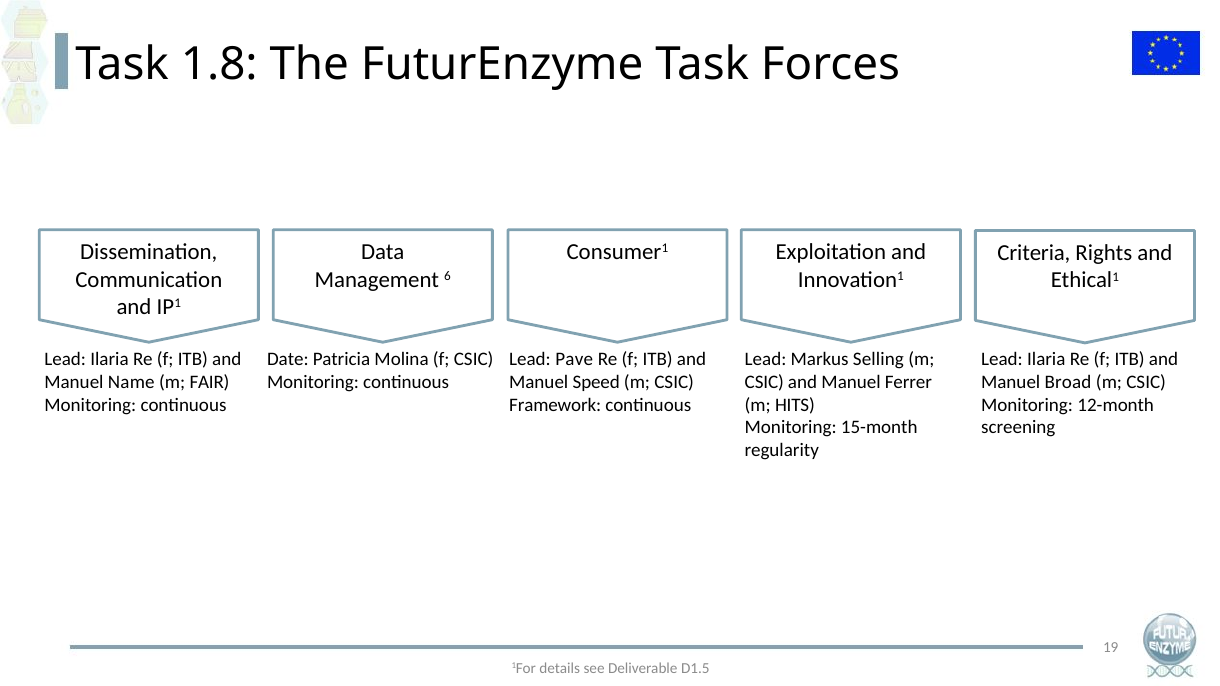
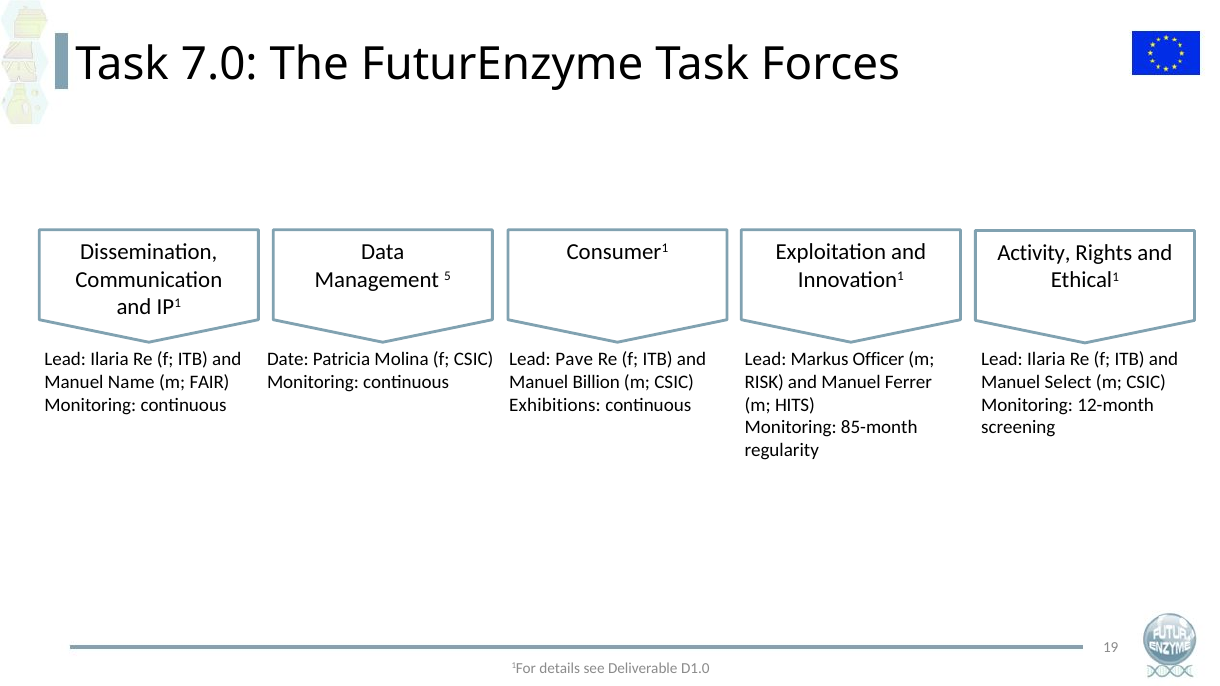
1.8: 1.8 -> 7.0 (219, 64)
Criteria: Criteria -> Activity (1034, 253)
6: 6 -> 5 (448, 276)
Selling: Selling -> Officer (879, 359)
Speed: Speed -> Billion (596, 382)
CSIC: CSIC -> RISK (764, 382)
Broad: Broad -> Select (1068, 382)
Framework: Framework -> Exhibitions (555, 405)
15-month: 15-month -> 85-month (879, 428)
D1.5: D1.5 -> D1.0 (695, 668)
